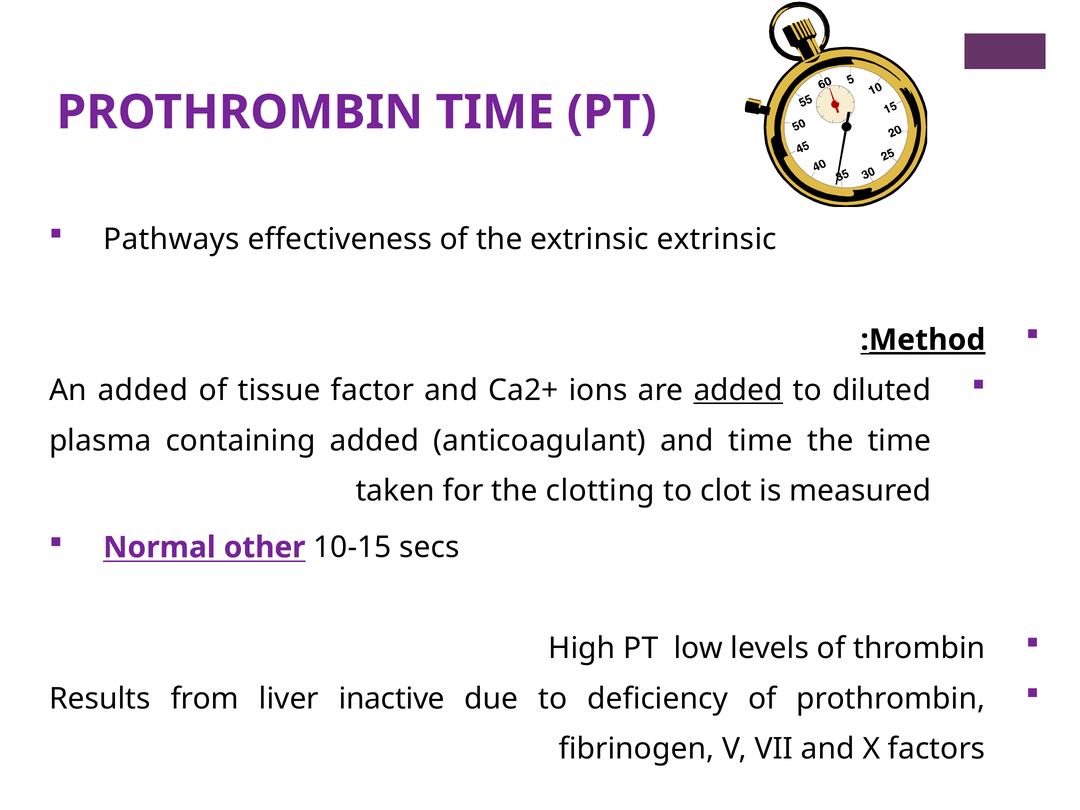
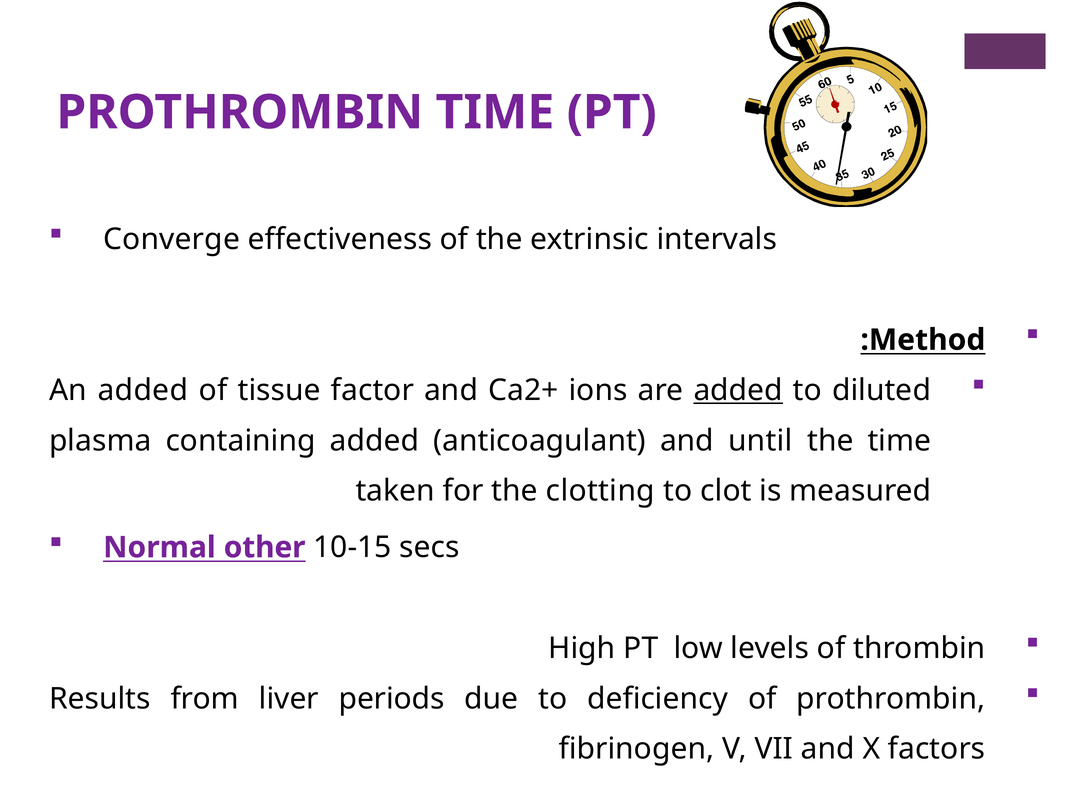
Pathways: Pathways -> Converge (172, 239)
extrinsic extrinsic: extrinsic -> intervals (717, 239)
Method underline: present -> none (927, 340)
and time: time -> until (760, 441)
inactive: inactive -> periods (392, 699)
